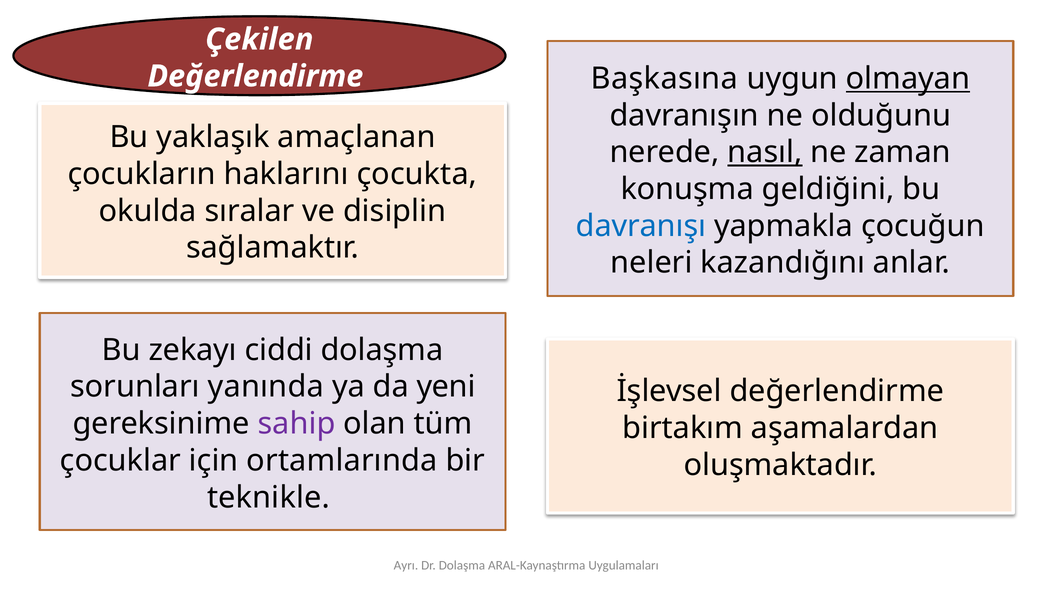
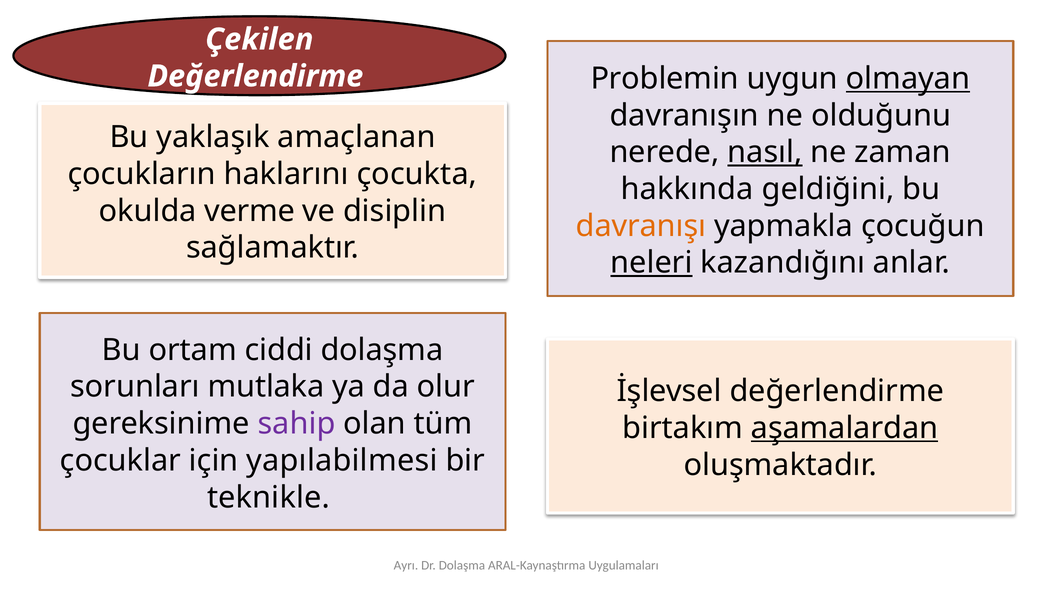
Başkasına: Başkasına -> Problemin (665, 79)
konuşma: konuşma -> hakkında (687, 189)
sıralar: sıralar -> verme (250, 211)
davranışı colour: blue -> orange (641, 226)
neleri underline: none -> present (651, 263)
zekayı: zekayı -> ortam (193, 350)
yanında: yanında -> mutlaka (266, 387)
yeni: yeni -> olur (446, 387)
aşamalardan underline: none -> present (845, 428)
ortamlarında: ortamlarında -> yapılabilmesi (342, 461)
